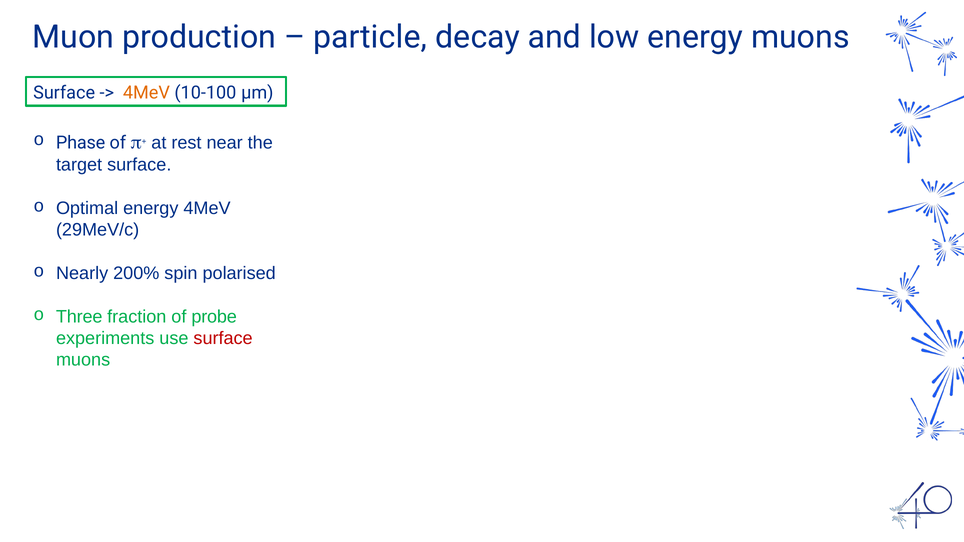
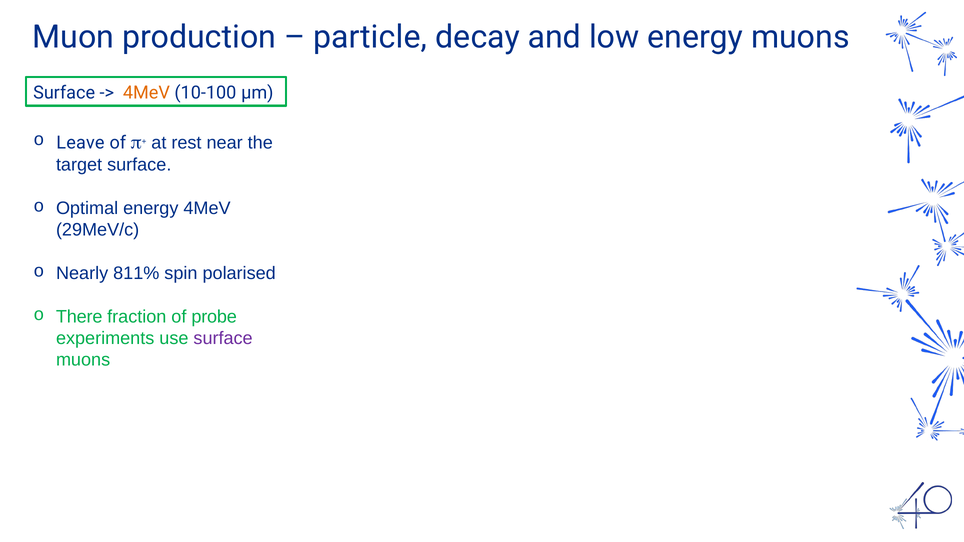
Phase: Phase -> Leave (80, 143)
200%: 200% -> 811% (136, 273)
Three: Three -> There (79, 317)
surface colour: red -> purple (223, 338)
